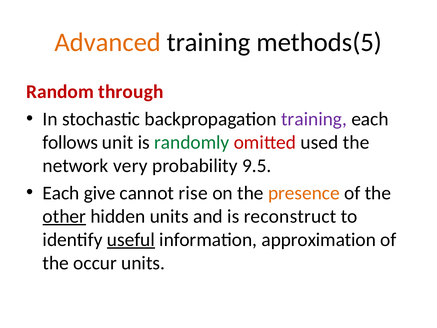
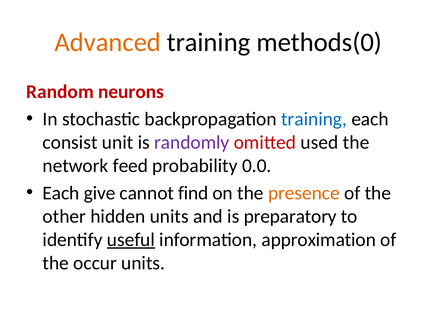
methods(5: methods(5 -> methods(0 (319, 42)
through: through -> neurons (131, 92)
training colour: purple -> blue (314, 119)
follows: follows -> consist (70, 142)
randomly colour: green -> purple (192, 142)
very: very -> feed (130, 166)
9.5: 9.5 -> 0.0 (257, 166)
rise: rise -> find (193, 193)
other underline: present -> none (64, 216)
reconstruct: reconstruct -> preparatory (290, 216)
